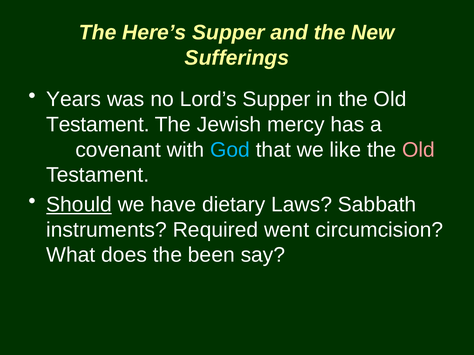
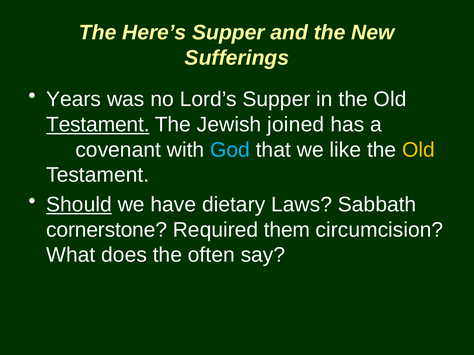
Testament underline: none -> present (98, 125)
mercy: mercy -> joined (296, 125)
Old colour: pink -> yellow (419, 150)
instruments: instruments -> cornerstone (107, 230)
went: went -> them (287, 230)
been: been -> often (211, 255)
